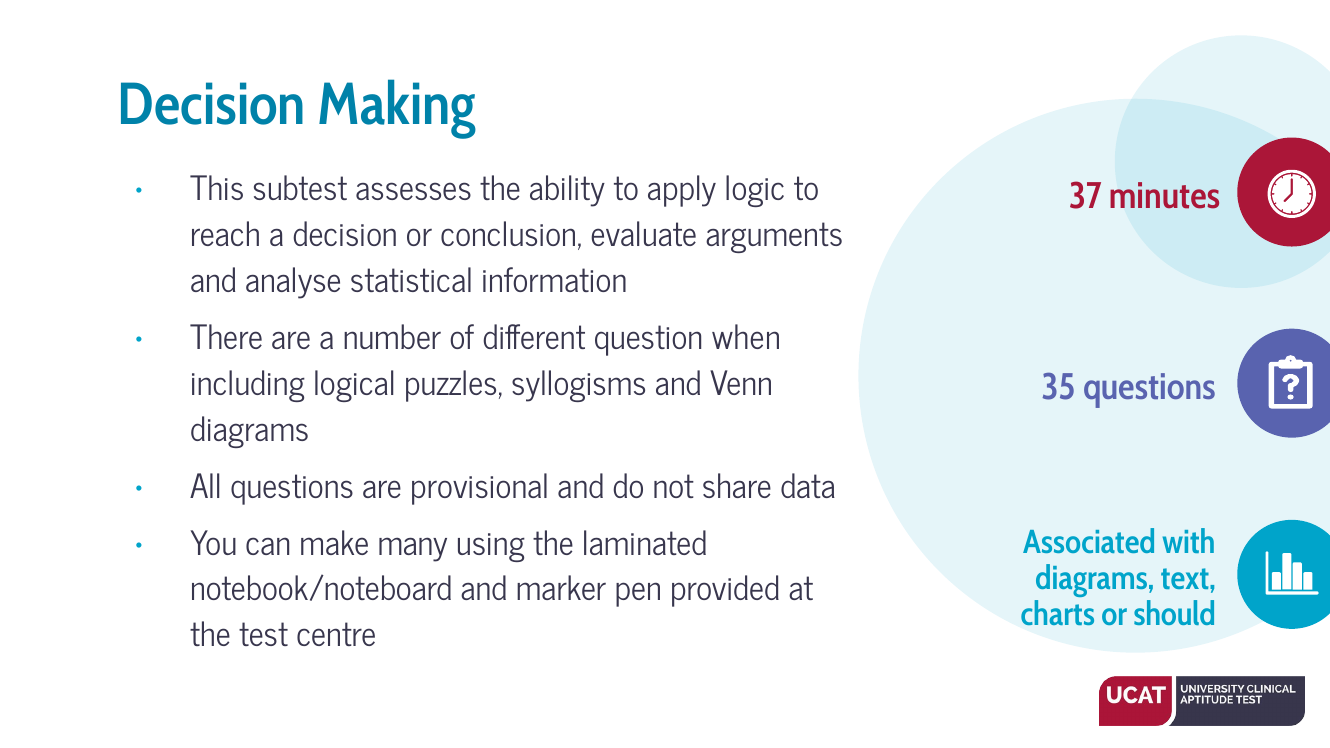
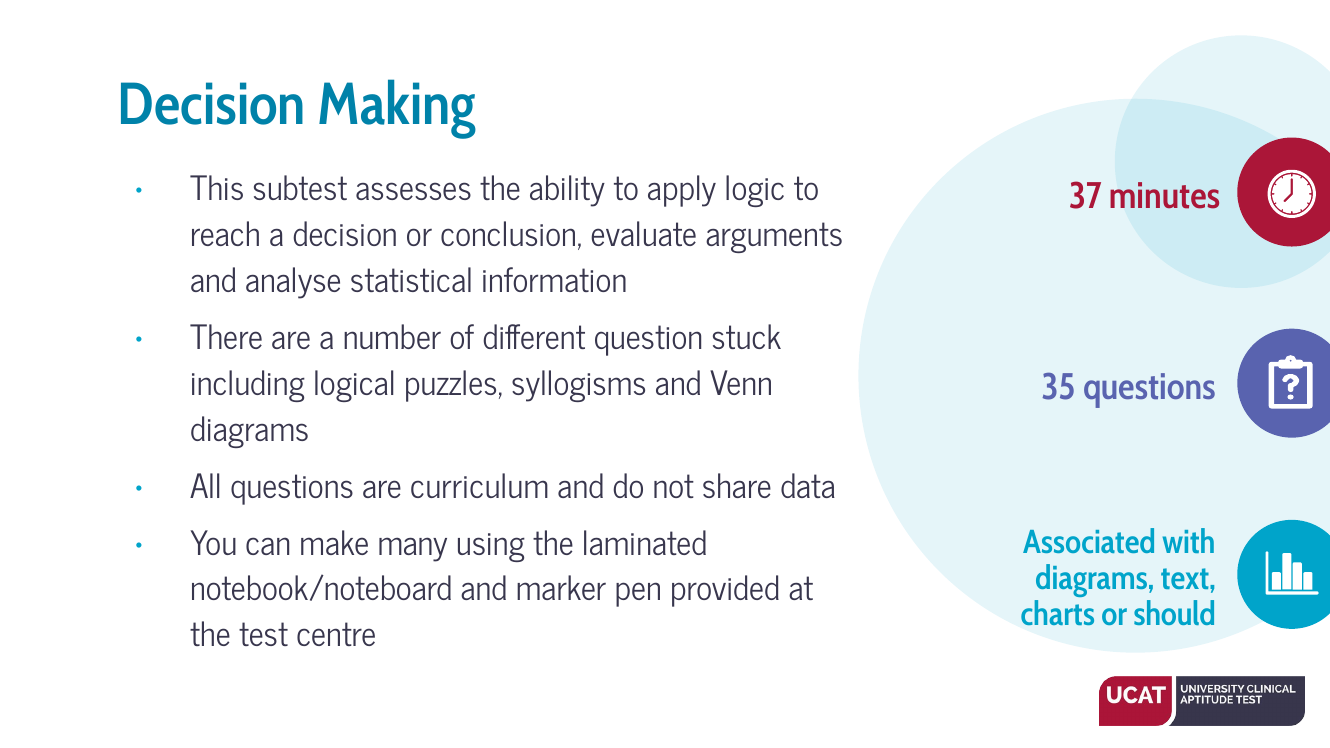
when: when -> stuck (746, 339)
provisional: provisional -> curriculum (480, 487)
